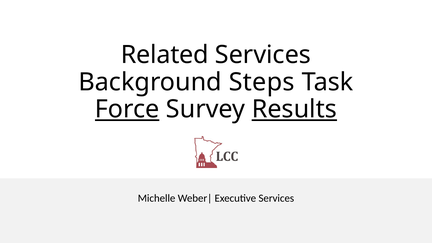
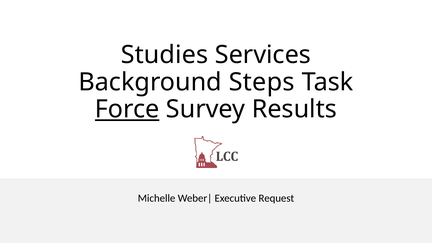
Related: Related -> Studies (165, 55)
Results underline: present -> none (294, 109)
Executive Services: Services -> Request (276, 198)
